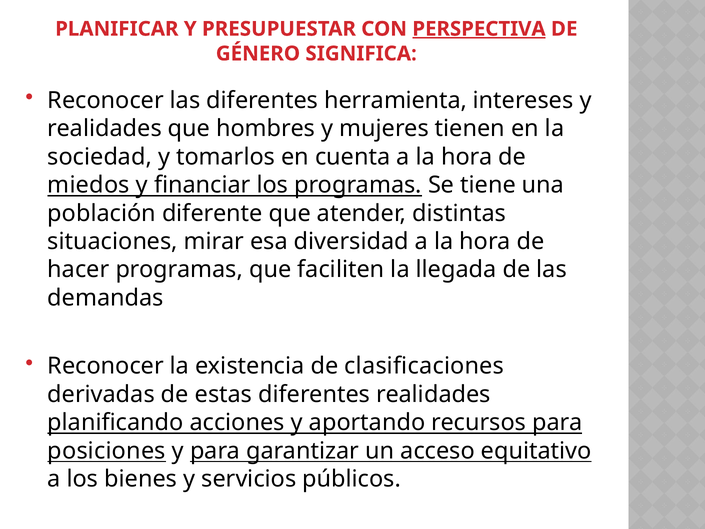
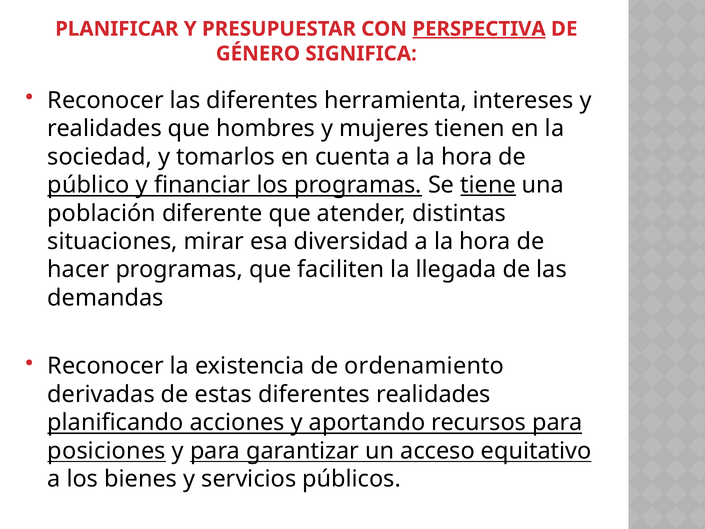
miedos: miedos -> público (89, 185)
tiene underline: none -> present (488, 185)
clasificaciones: clasificaciones -> ordenamiento (424, 366)
